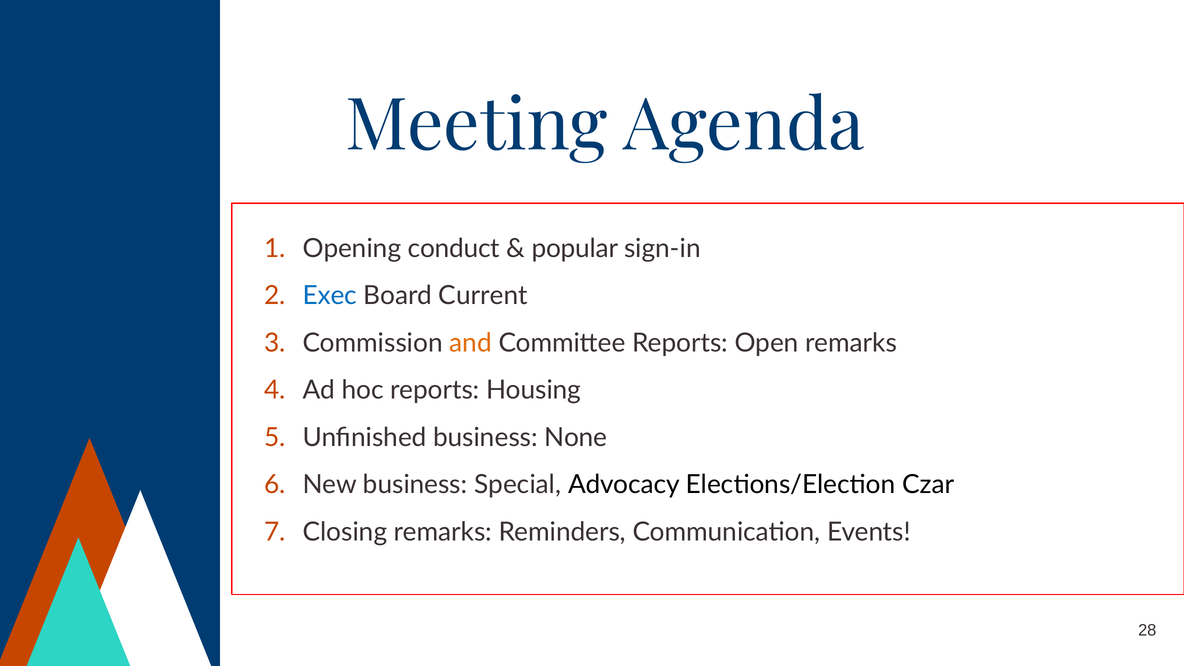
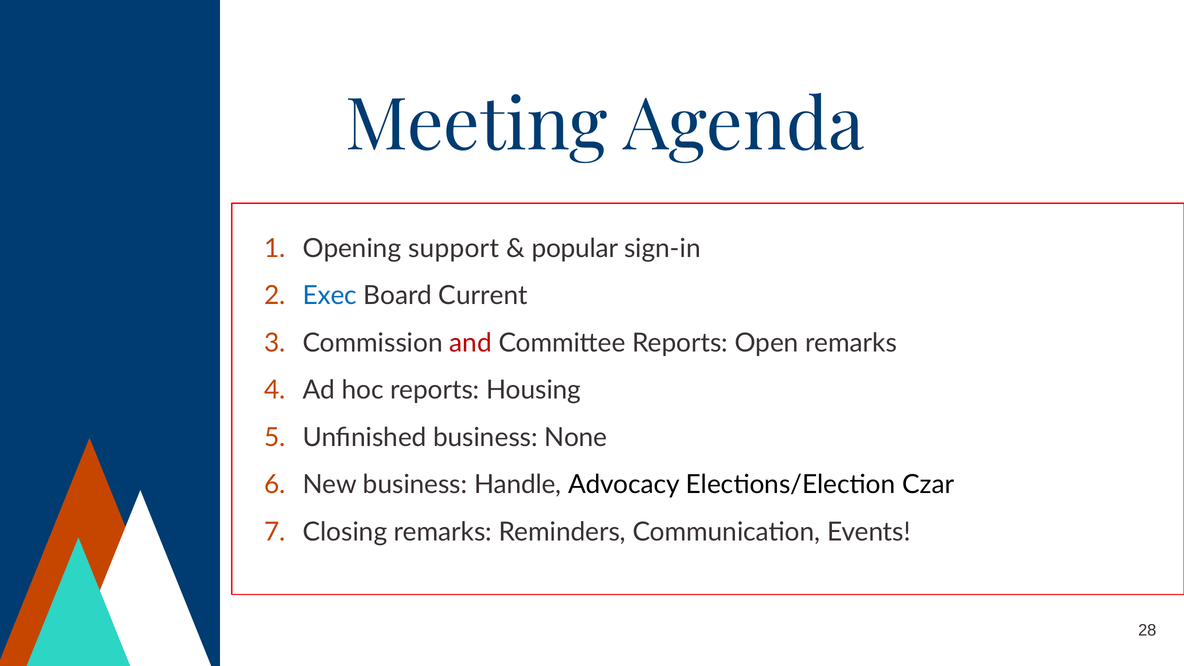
conduct: conduct -> support (454, 248)
and colour: orange -> red (471, 343)
Special: Special -> Handle (518, 485)
